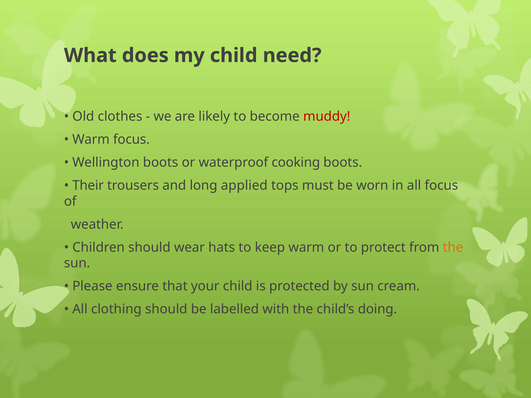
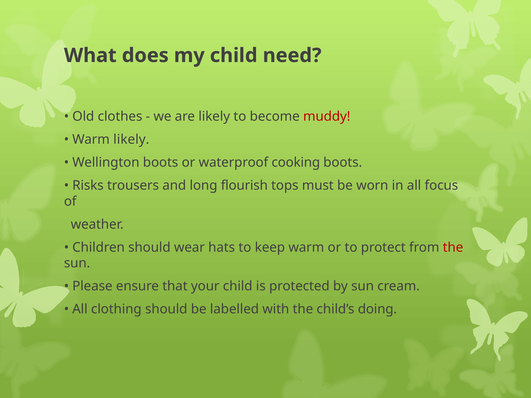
Warm focus: focus -> likely (131, 139)
Their: Their -> Risks (88, 186)
applied: applied -> flourish (244, 186)
the colour: orange -> red (453, 247)
